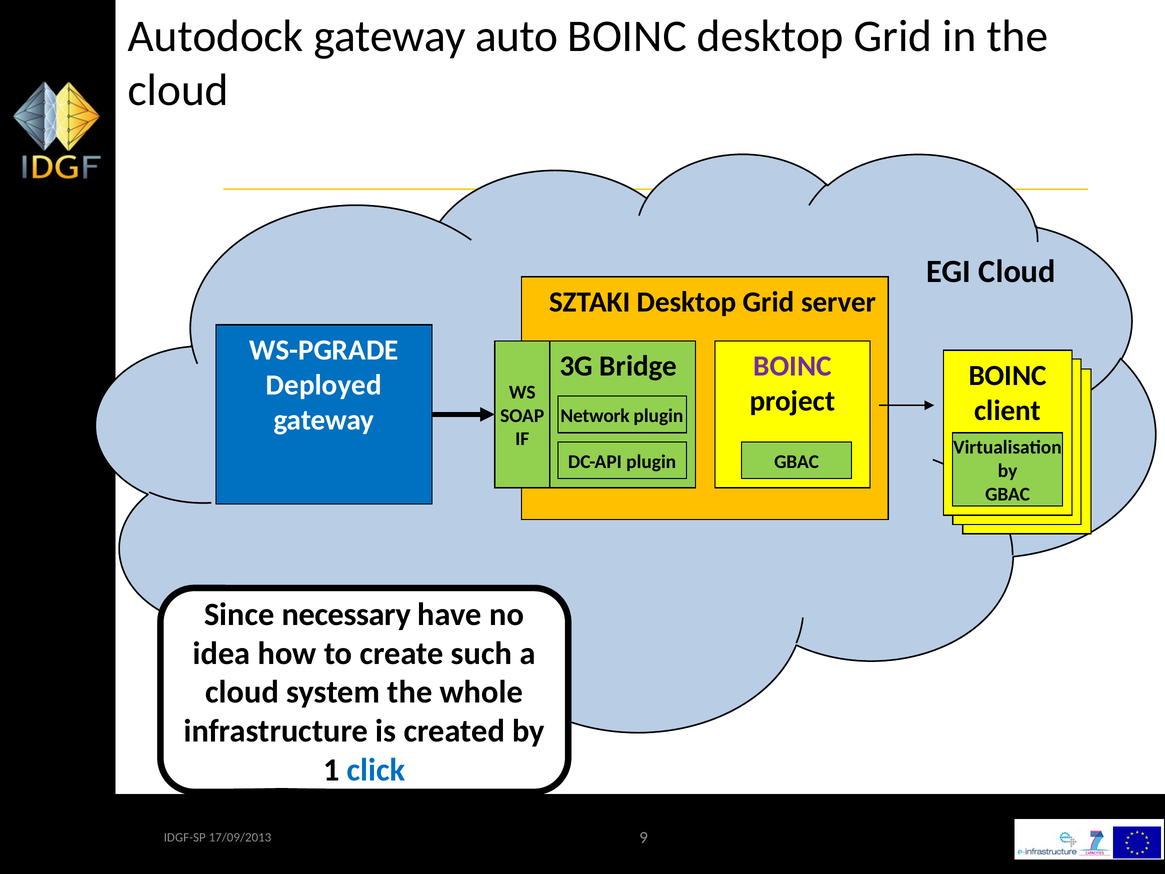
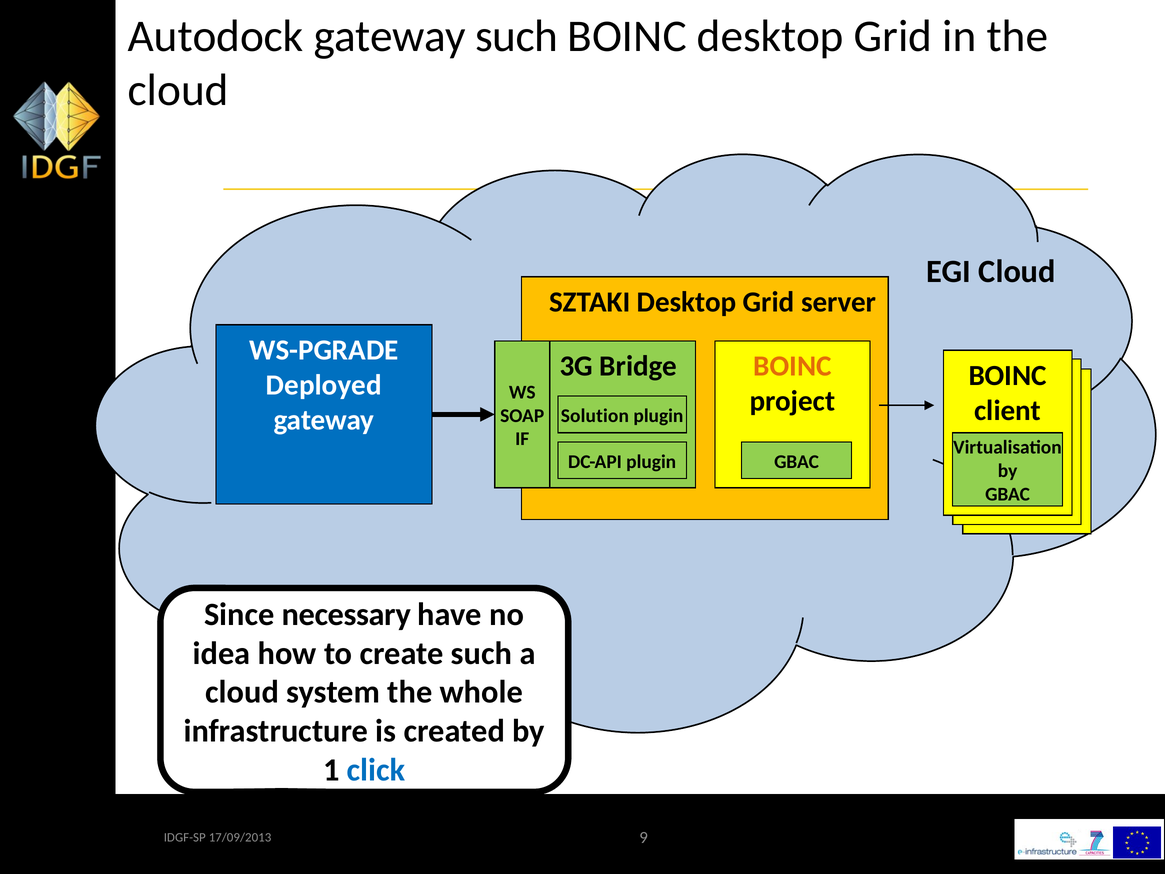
gateway auto: auto -> such (517, 36)
BOINC colour: purple -> orange (793, 366)
Network: Network -> Solution (595, 416)
